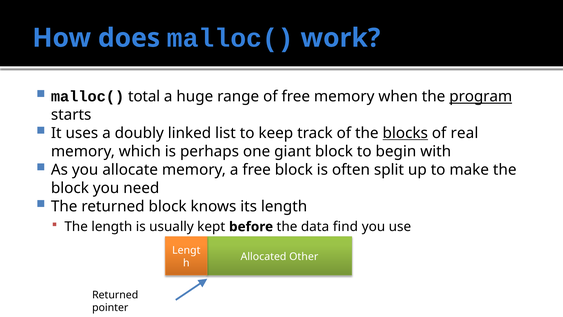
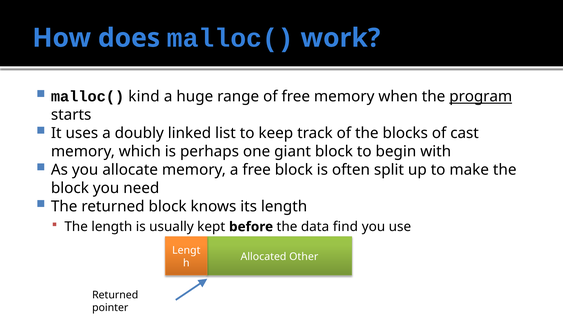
total: total -> kind (144, 96)
blocks underline: present -> none (405, 133)
real: real -> cast (465, 133)
